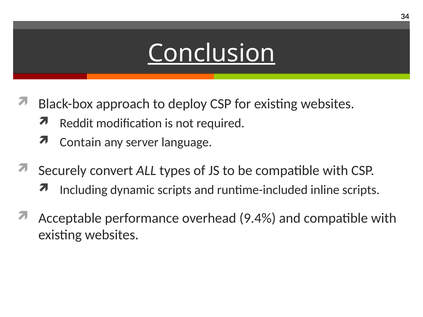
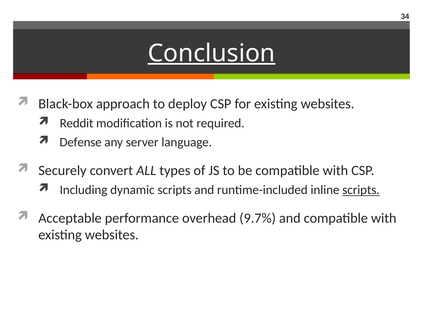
Contain: Contain -> Defense (81, 142)
scripts underline: none -> present (361, 190)
9.4%: 9.4% -> 9.7% (258, 218)
